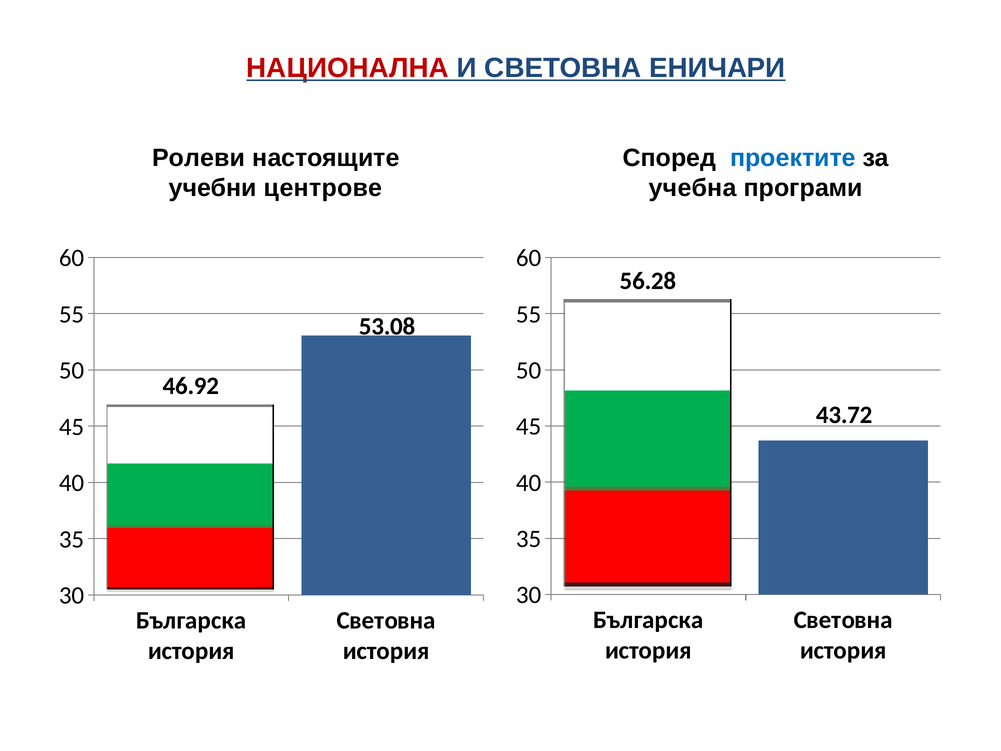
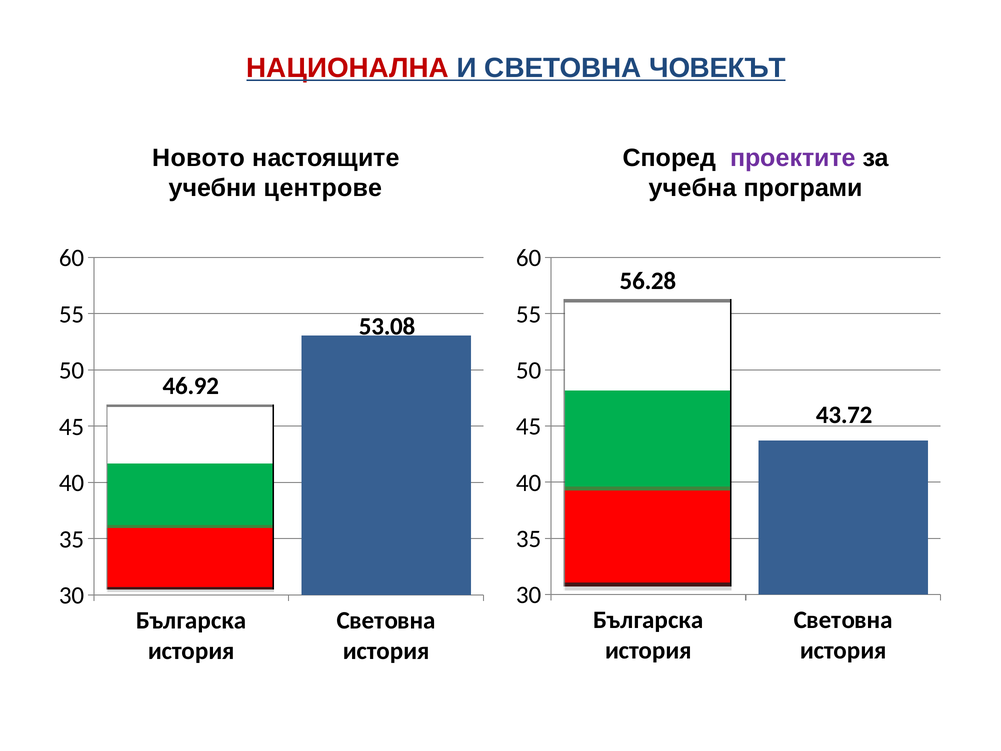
ЕНИЧАРИ: ЕНИЧАРИ -> ЧОВЕКЪТ (717, 68)
Ролеви: Ролеви -> Новото (199, 158)
проектите colour: blue -> purple (793, 158)
